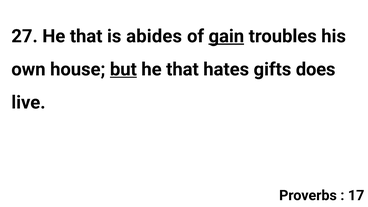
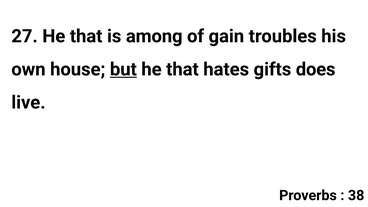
abides: abides -> among (154, 36)
gain underline: present -> none (226, 36)
17: 17 -> 38 (356, 195)
